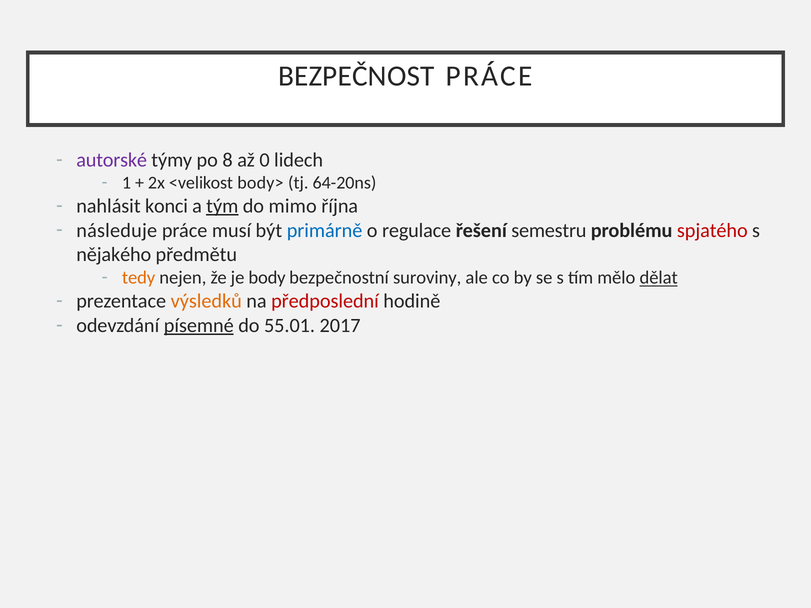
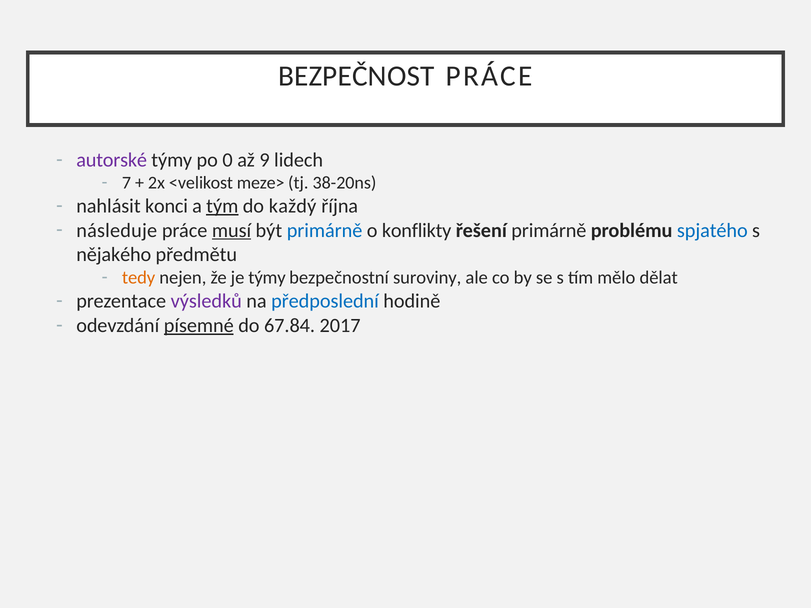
8: 8 -> 0 (228, 160)
0: 0 -> 9 (265, 160)
1: 1 -> 7 (126, 183)
body>: body> -> meze> (261, 183)
64-20ns: 64-20ns -> 38-20ns (344, 183)
mimo: mimo -> každý (293, 206)
musí underline: none -> present (232, 230)
regulace: regulace -> konflikty (417, 230)
řešení semestru: semestru -> primárně (549, 230)
spjatého colour: red -> blue (712, 230)
je body: body -> týmy (267, 278)
dělat underline: present -> none (659, 278)
výsledků colour: orange -> purple (206, 301)
předposlední colour: red -> blue (325, 301)
55.01: 55.01 -> 67.84 (290, 326)
